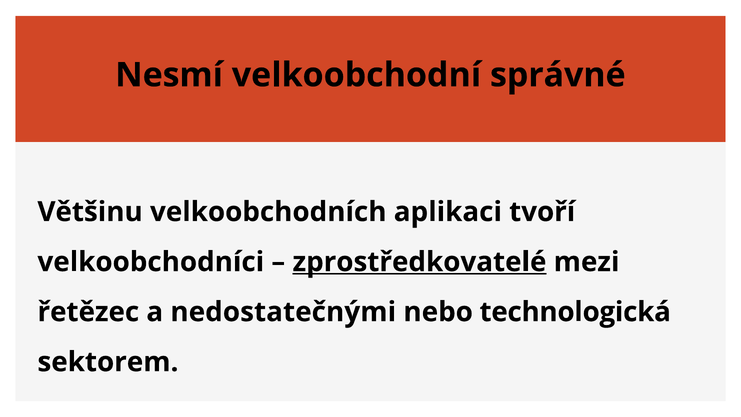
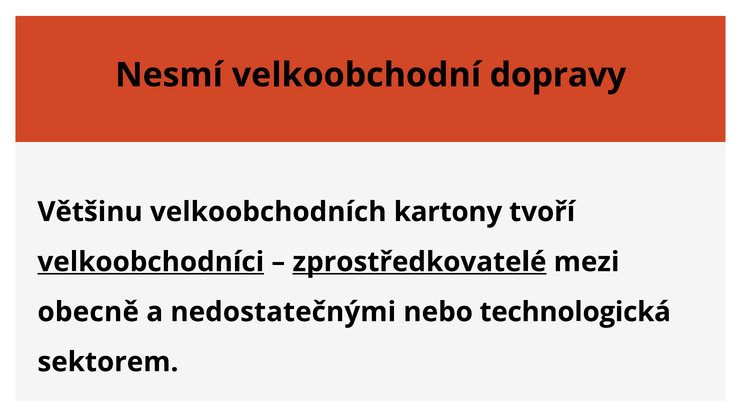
správné: správné -> dopravy (558, 75)
aplikaci: aplikaci -> kartony (448, 212)
velkoobchodníci underline: none -> present (151, 262)
řetězec: řetězec -> obecně (88, 312)
